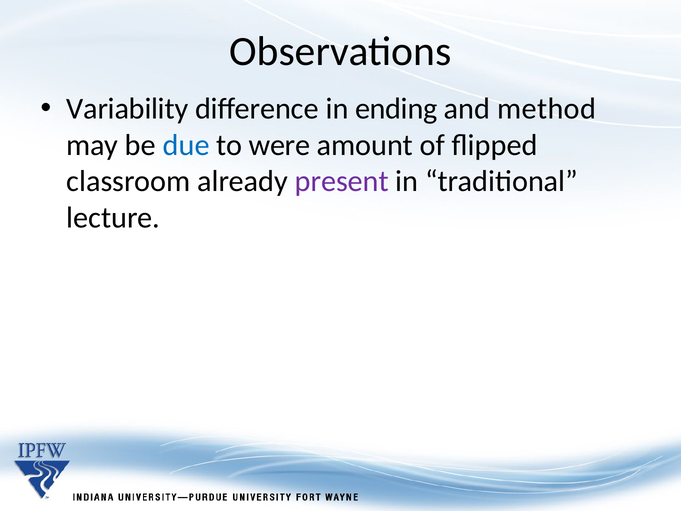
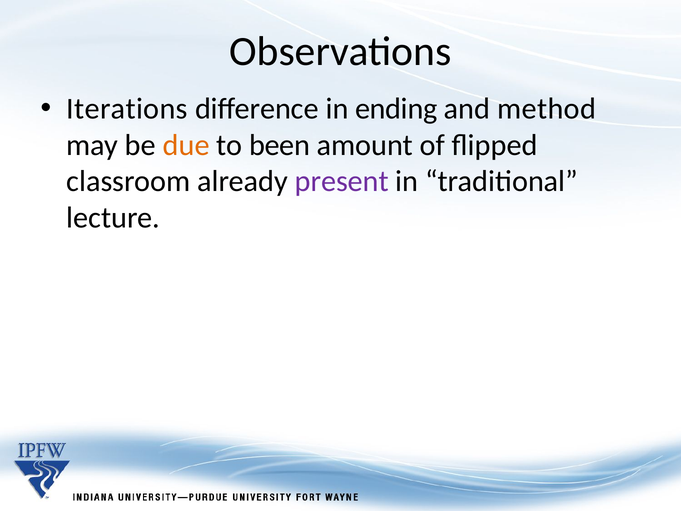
Variability: Variability -> Iterations (127, 109)
due colour: blue -> orange (186, 145)
were: were -> been (280, 145)
